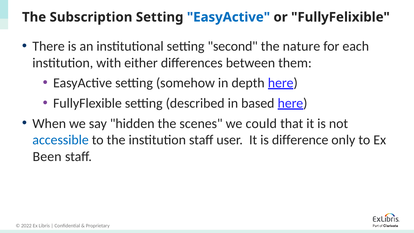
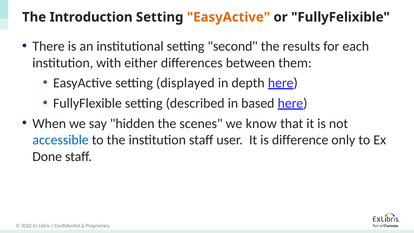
Subscription: Subscription -> Introduction (91, 17)
EasyActive colour: blue -> orange (228, 17)
nature: nature -> results (301, 46)
somehow: somehow -> displayed (185, 83)
could: could -> know (261, 123)
Been: Been -> Done (47, 157)
